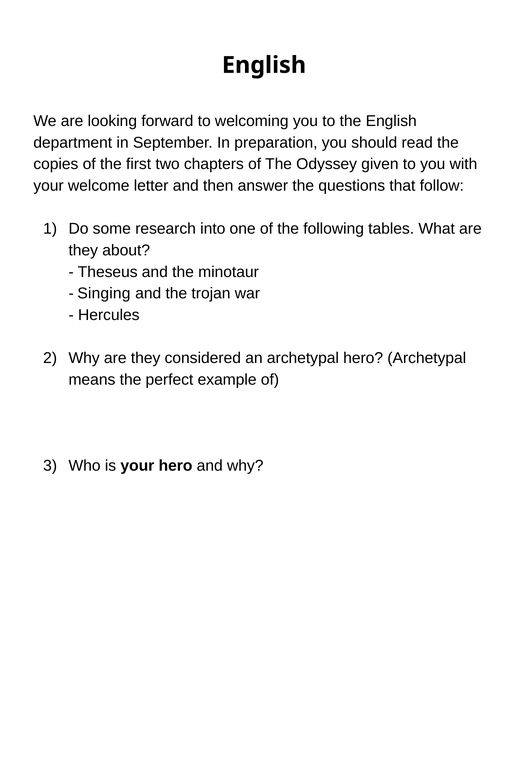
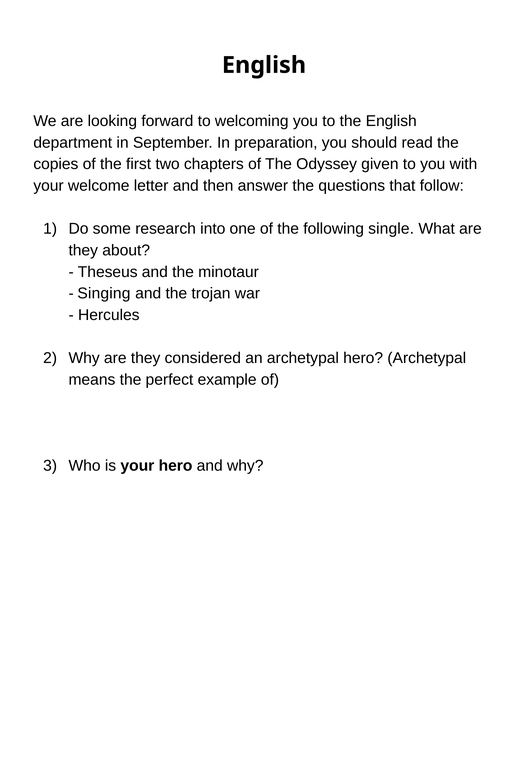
tables: tables -> single (391, 229)
